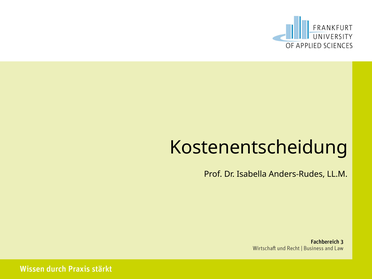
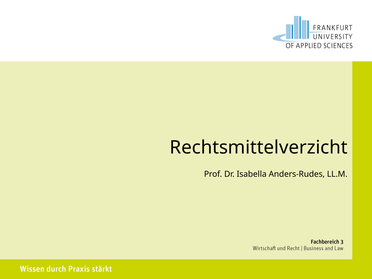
Kostenentscheidung: Kostenentscheidung -> Rechtsmittelverzicht (259, 147)
